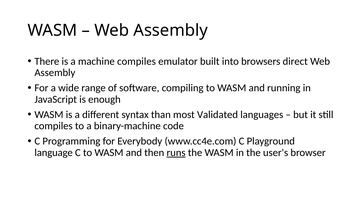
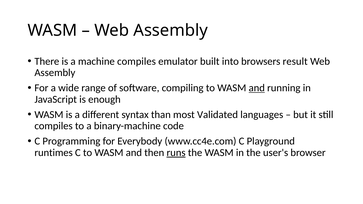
direct: direct -> result (295, 61)
and underline: none -> present (257, 88)
language: language -> runtimes (54, 153)
